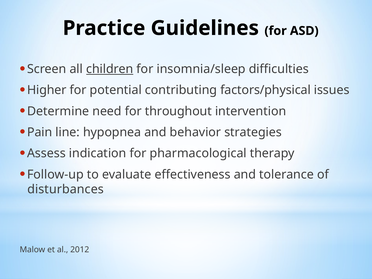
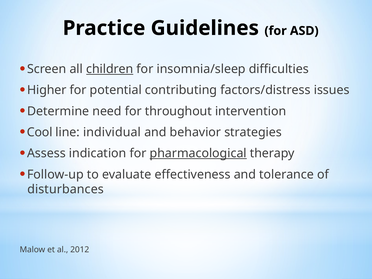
factors/physical: factors/physical -> factors/distress (265, 90)
Pain: Pain -> Cool (40, 132)
hypopnea: hypopnea -> individual (112, 132)
pharmacological underline: none -> present (198, 153)
